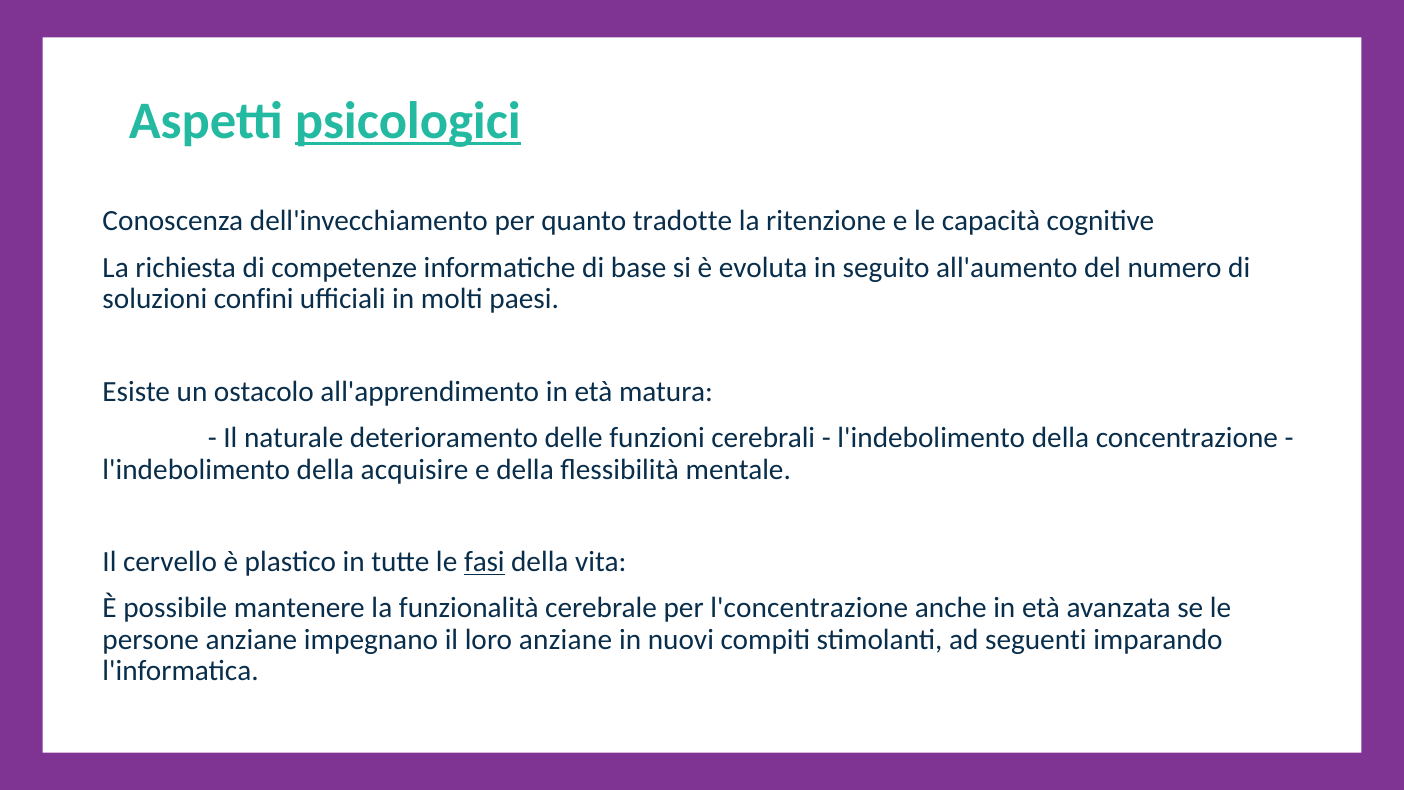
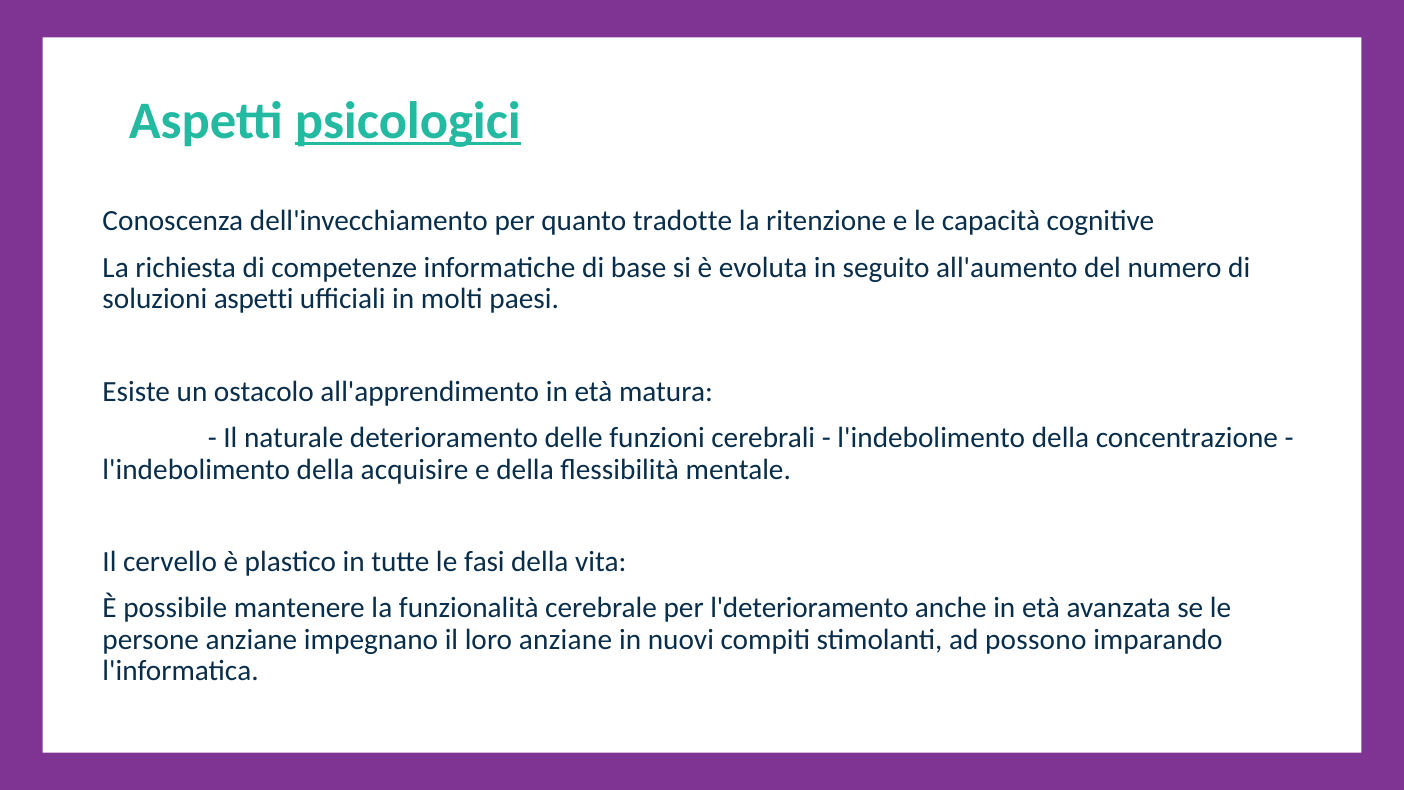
soluzioni confini: confini -> aspetti (254, 299)
fasi underline: present -> none (484, 562)
l'concentrazione: l'concentrazione -> l'deterioramento (809, 608)
seguenti: seguenti -> possono (1036, 639)
